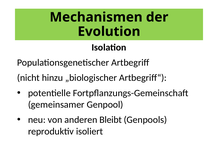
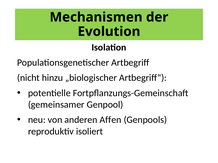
Bleibt: Bleibt -> Affen (110, 120)
